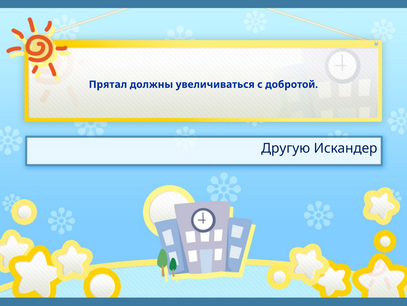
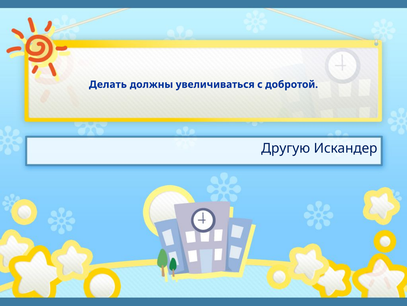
Прятал: Прятал -> Делать (108, 84)
